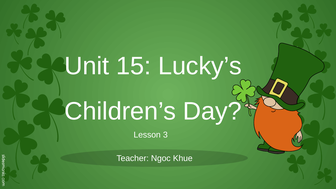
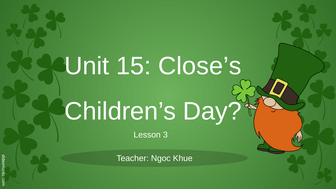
Lucky’s: Lucky’s -> Close’s (200, 66)
